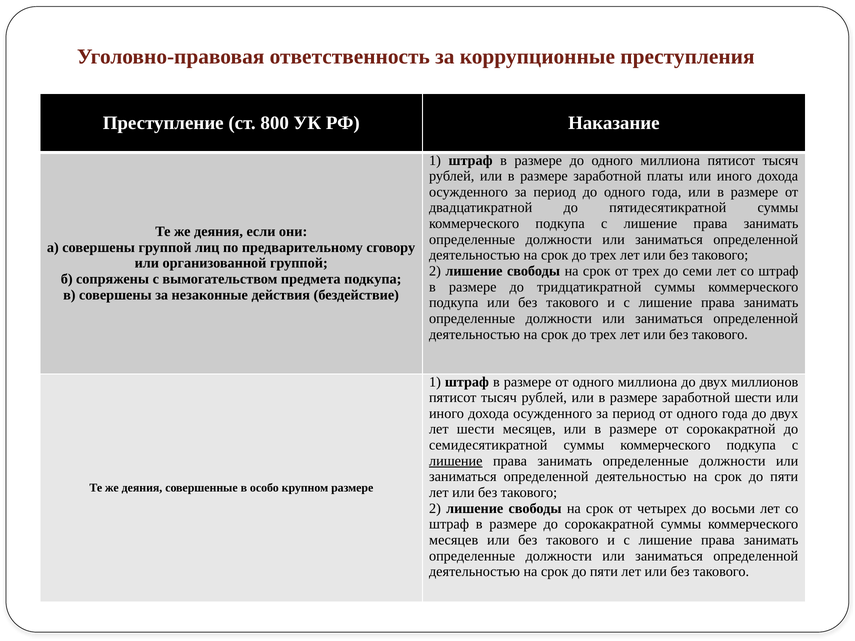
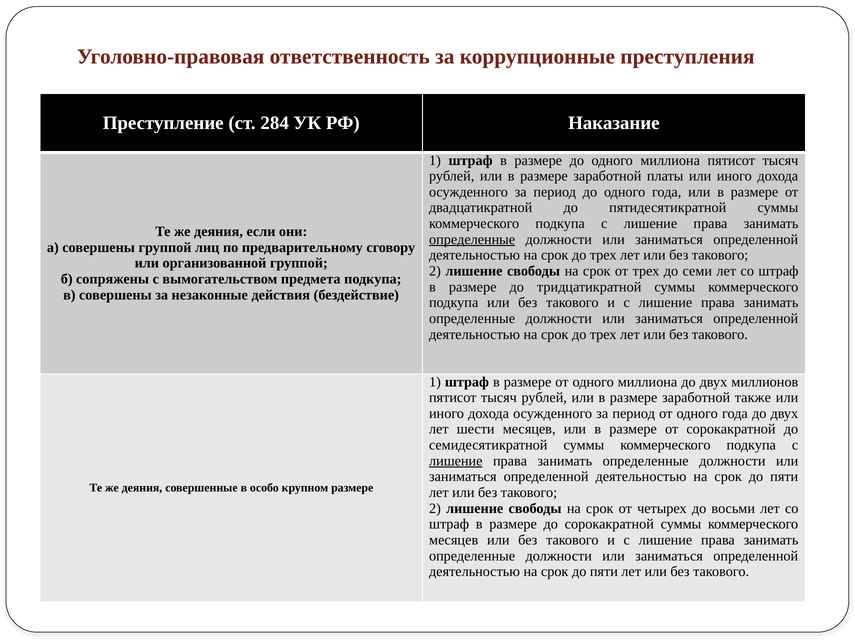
800: 800 -> 284 (275, 123)
определенные underline: none -> present (472, 240)
заработной шести: шести -> также (753, 398)
